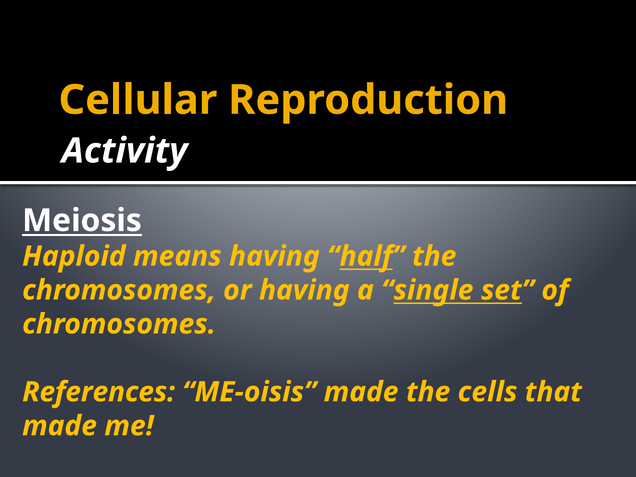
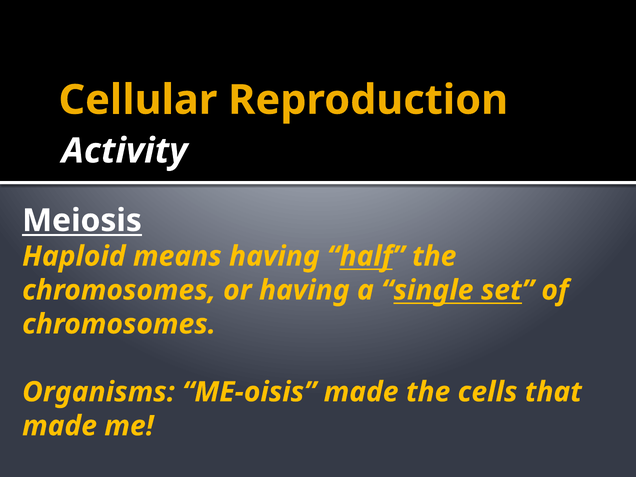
References: References -> Organisms (99, 392)
